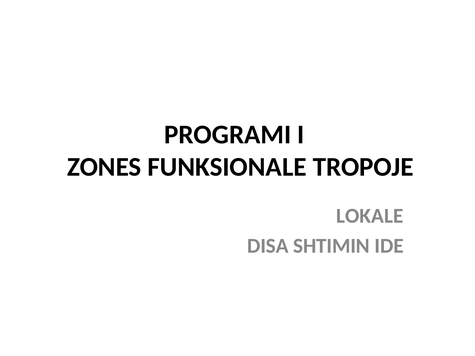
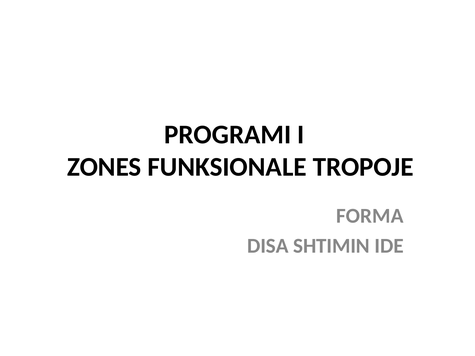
LOKALE: LOKALE -> FORMA (370, 216)
